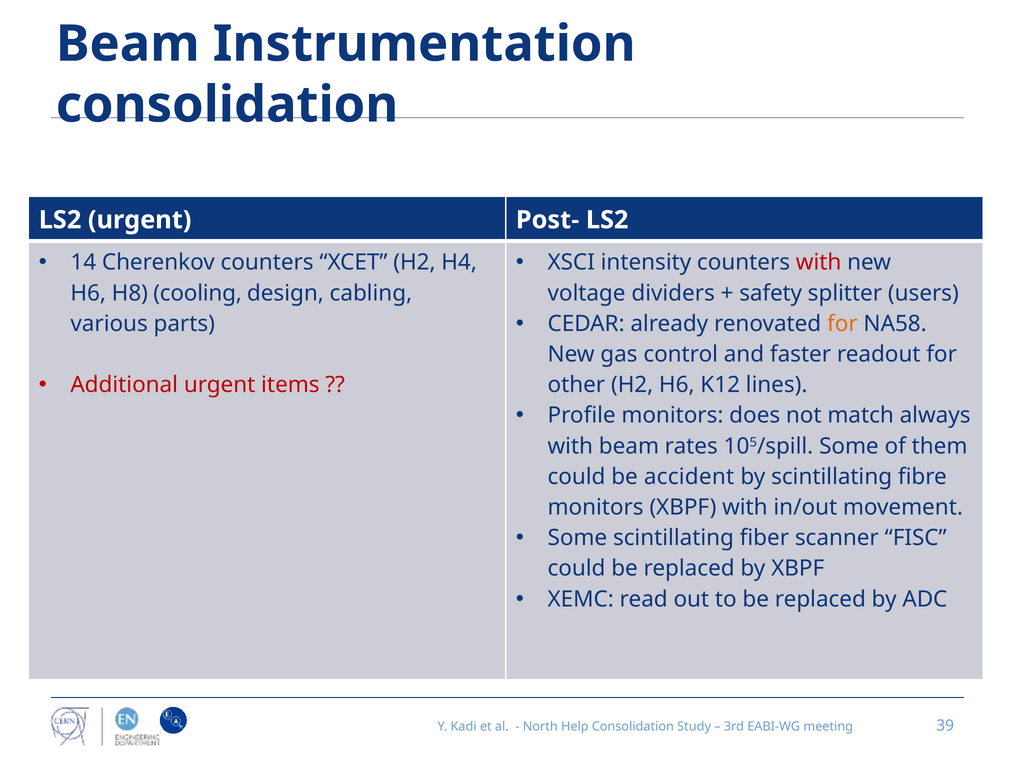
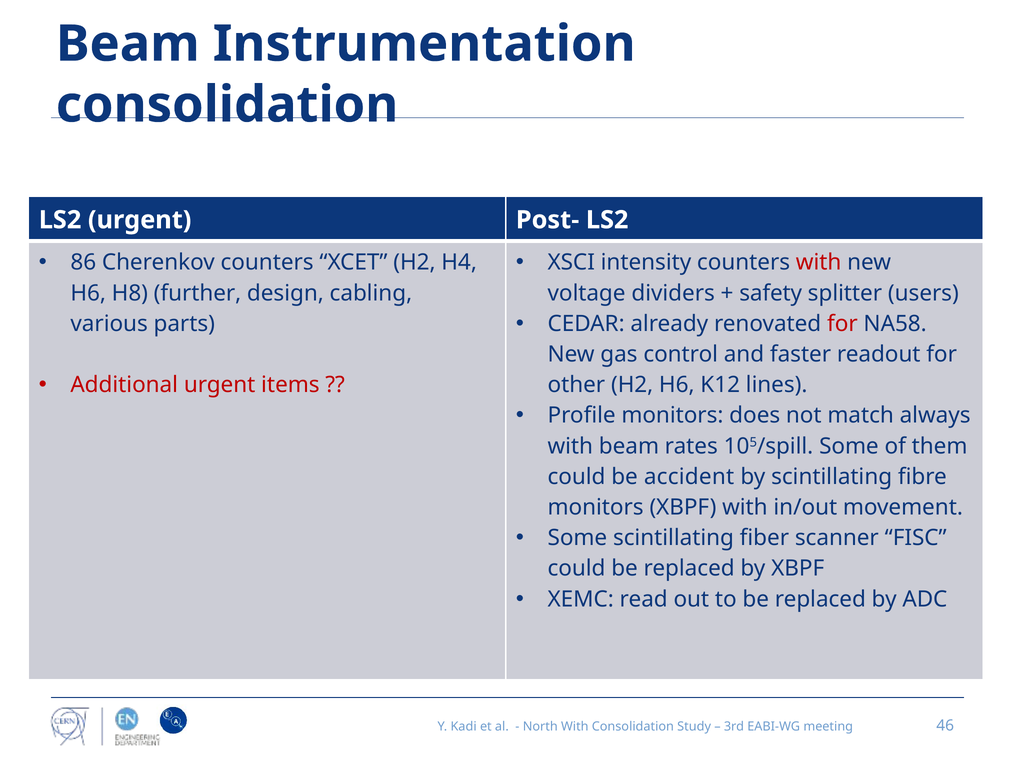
14: 14 -> 86 (83, 263)
cooling: cooling -> further (197, 293)
for colour: orange -> red (842, 324)
North Help: Help -> With (575, 727)
39: 39 -> 46 (945, 726)
